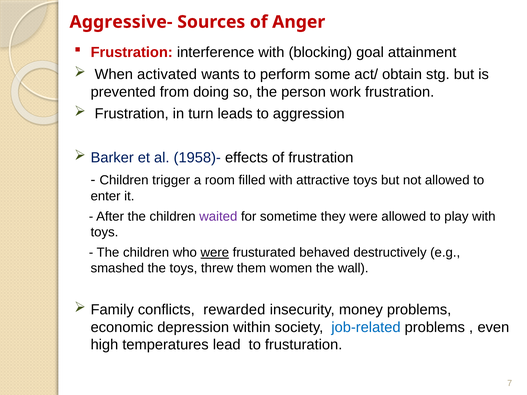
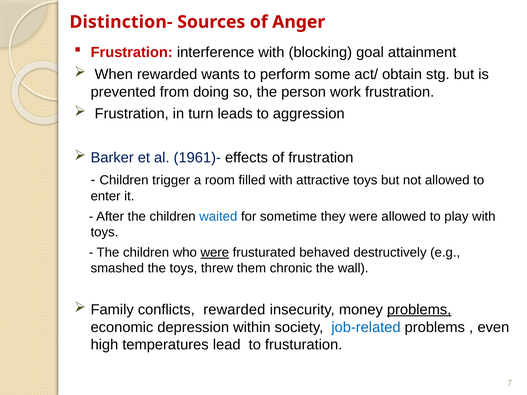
Aggressive-: Aggressive- -> Distinction- (121, 22)
When activated: activated -> rewarded (167, 74)
1958)-: 1958)- -> 1961)- (197, 158)
waited colour: purple -> blue (218, 217)
women: women -> chronic (291, 268)
problems underline: none -> present (419, 310)
